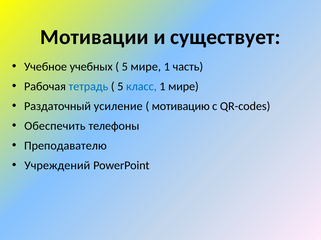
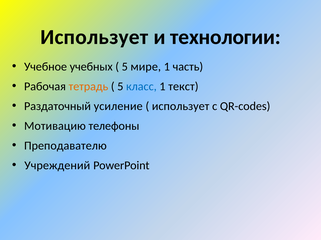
Мотивации: Мотивации -> Использует (94, 37)
существует: существует -> технологии (225, 37)
тетрадь colour: blue -> orange (88, 87)
1 мире: мире -> текст (183, 87)
мотивацию: мотивацию -> использует (181, 106)
Обеспечить: Обеспечить -> Мотивацию (55, 126)
